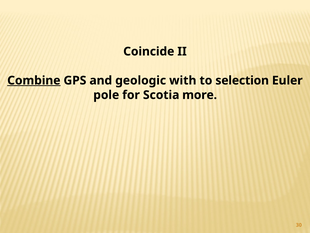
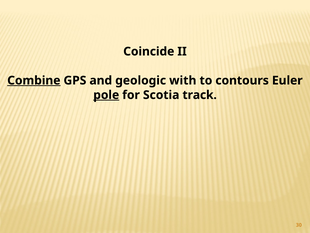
selection: selection -> contours (242, 80)
pole underline: none -> present (106, 95)
more: more -> track (200, 95)
